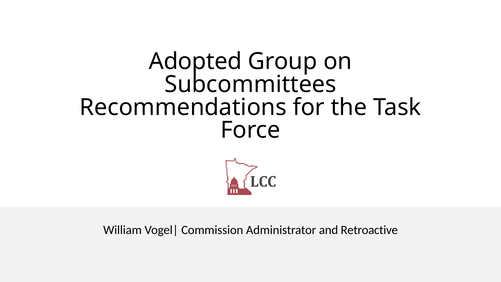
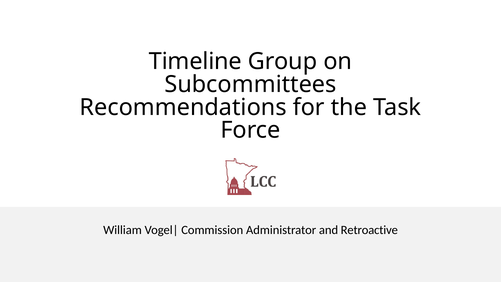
Adopted: Adopted -> Timeline (195, 61)
